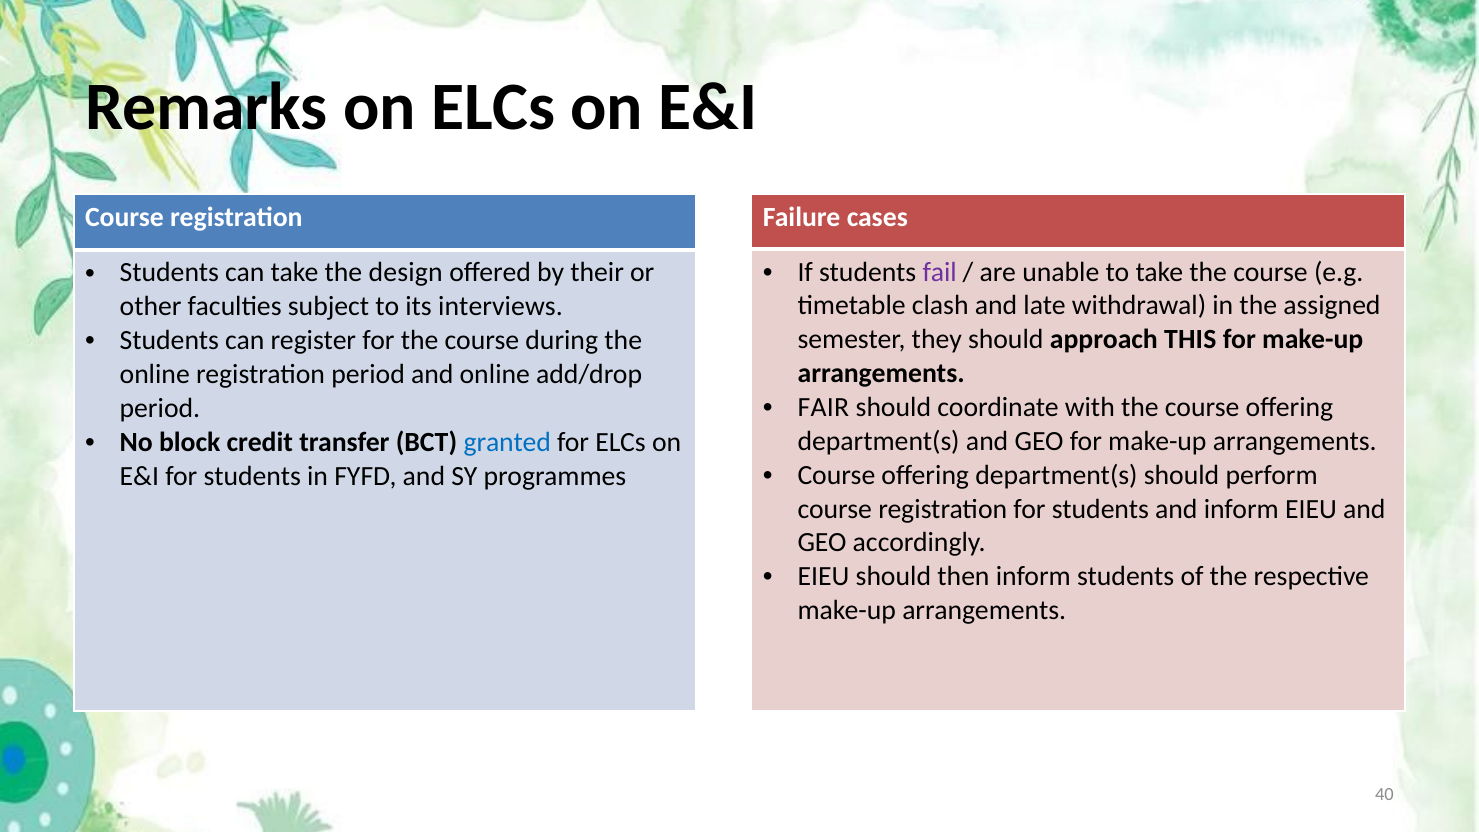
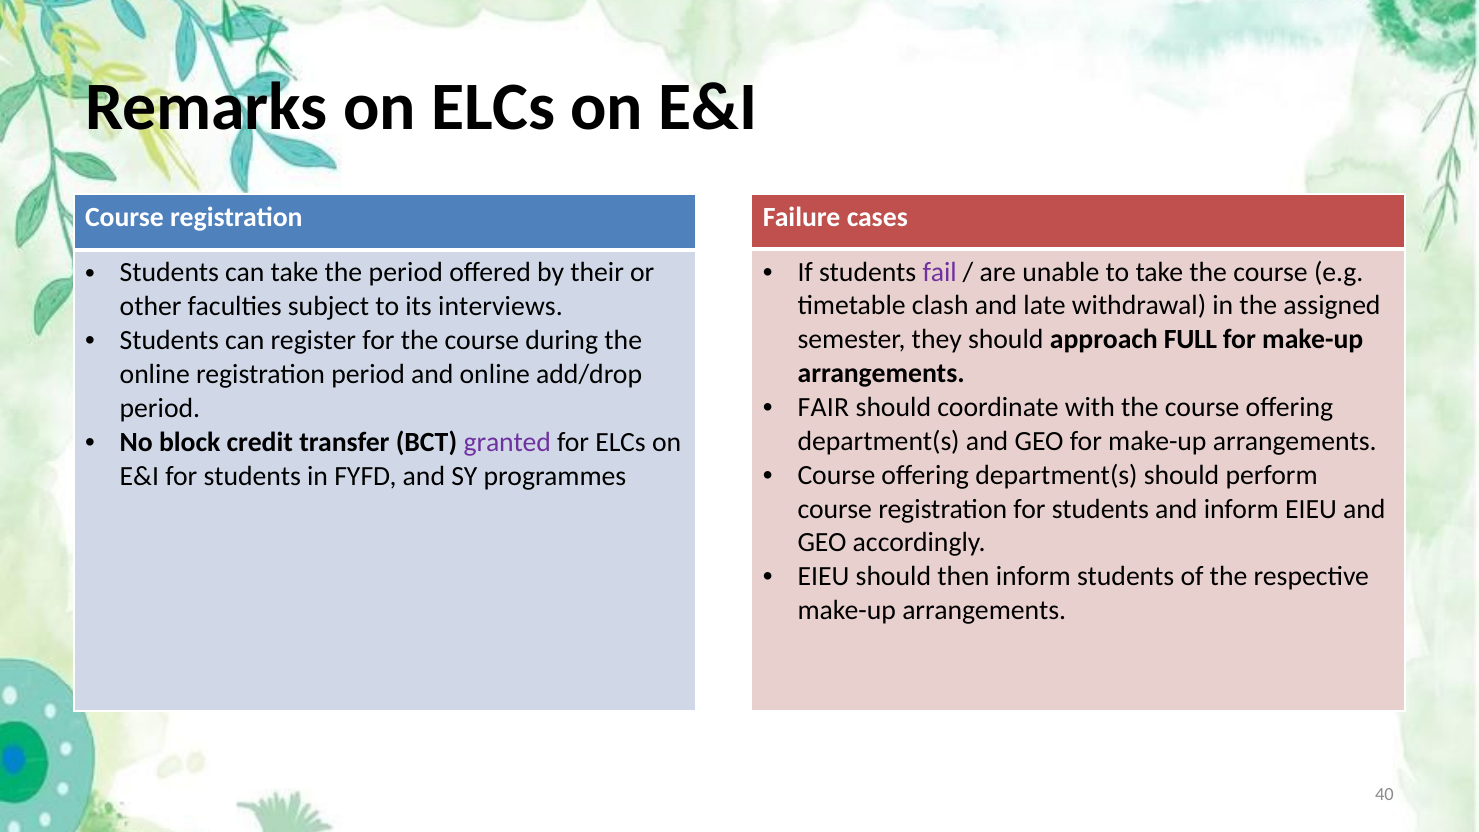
the design: design -> period (406, 273)
THIS: THIS -> FULL (1191, 340)
granted colour: blue -> purple (507, 442)
